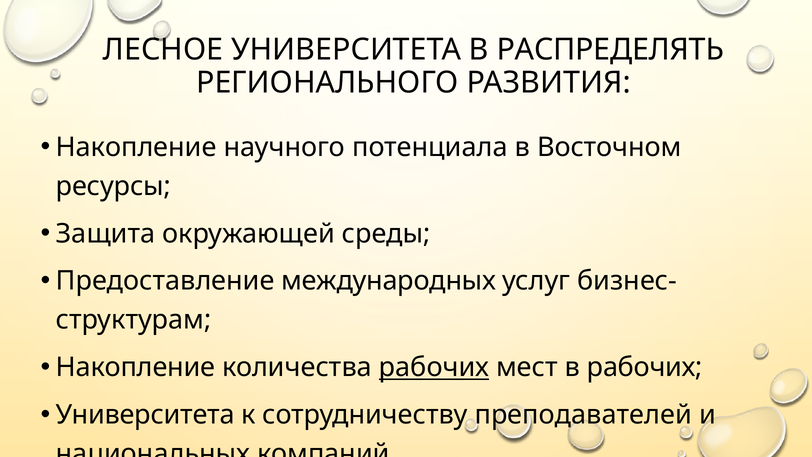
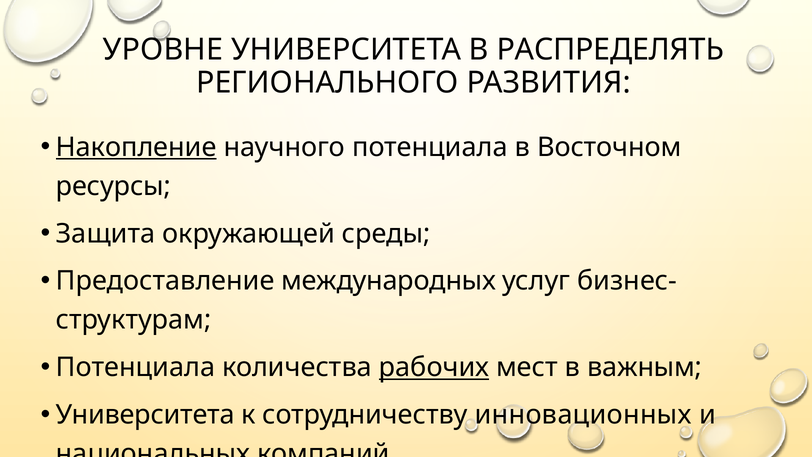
ЛЕСНОЕ: ЛЕСНОЕ -> УРОВНЕ (163, 50)
Накопление underline: none -> present (136, 147)
Накопление: Накопление -> Потенциала (135, 367)
в рабочих: рабочих -> важным (645, 367)
преподавателей: преподавателей -> инновационных (583, 415)
